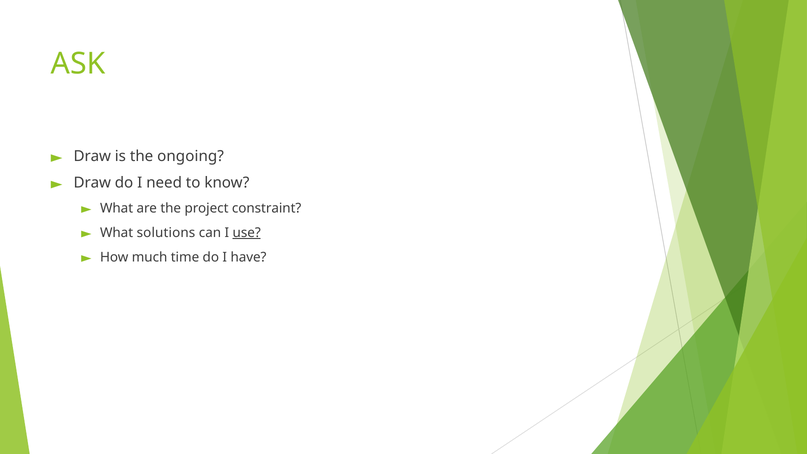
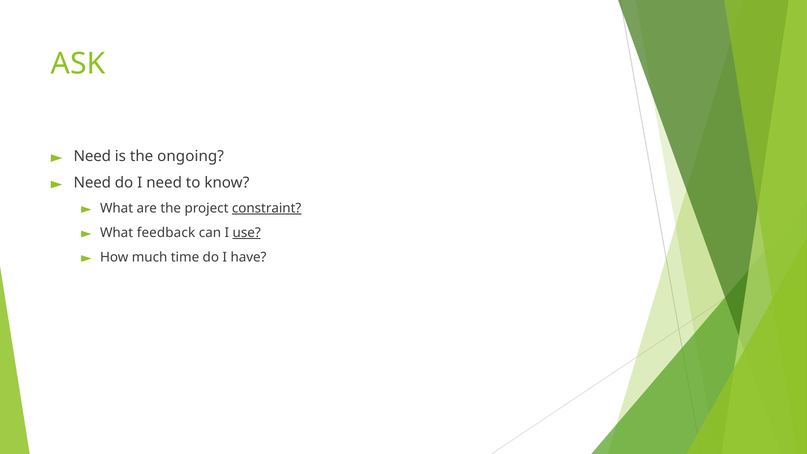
Draw: Draw -> Need (92, 156)
Draw: Draw -> Need (92, 183)
constraint underline: none -> present (267, 208)
solutions: solutions -> feedback (166, 233)
